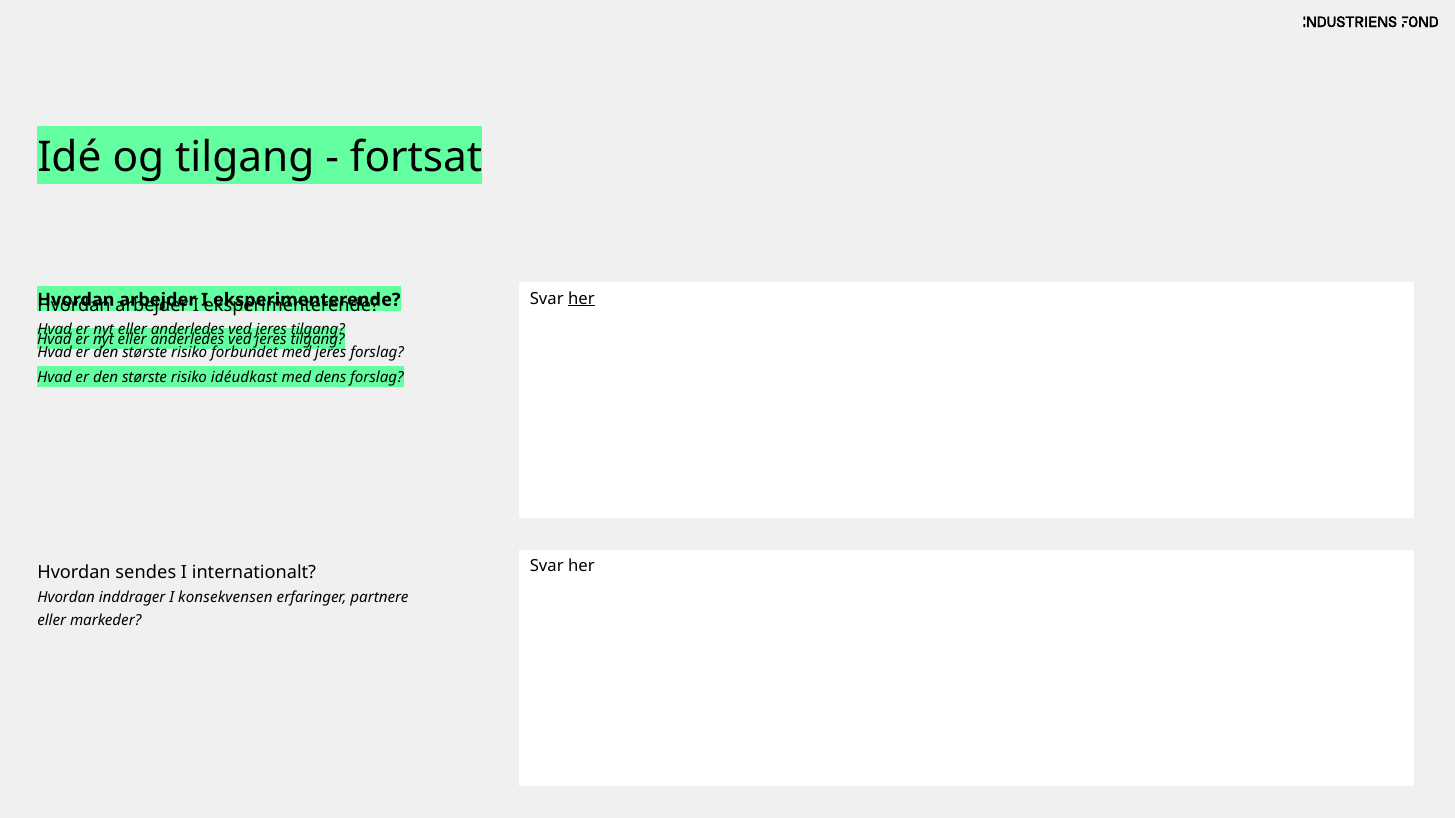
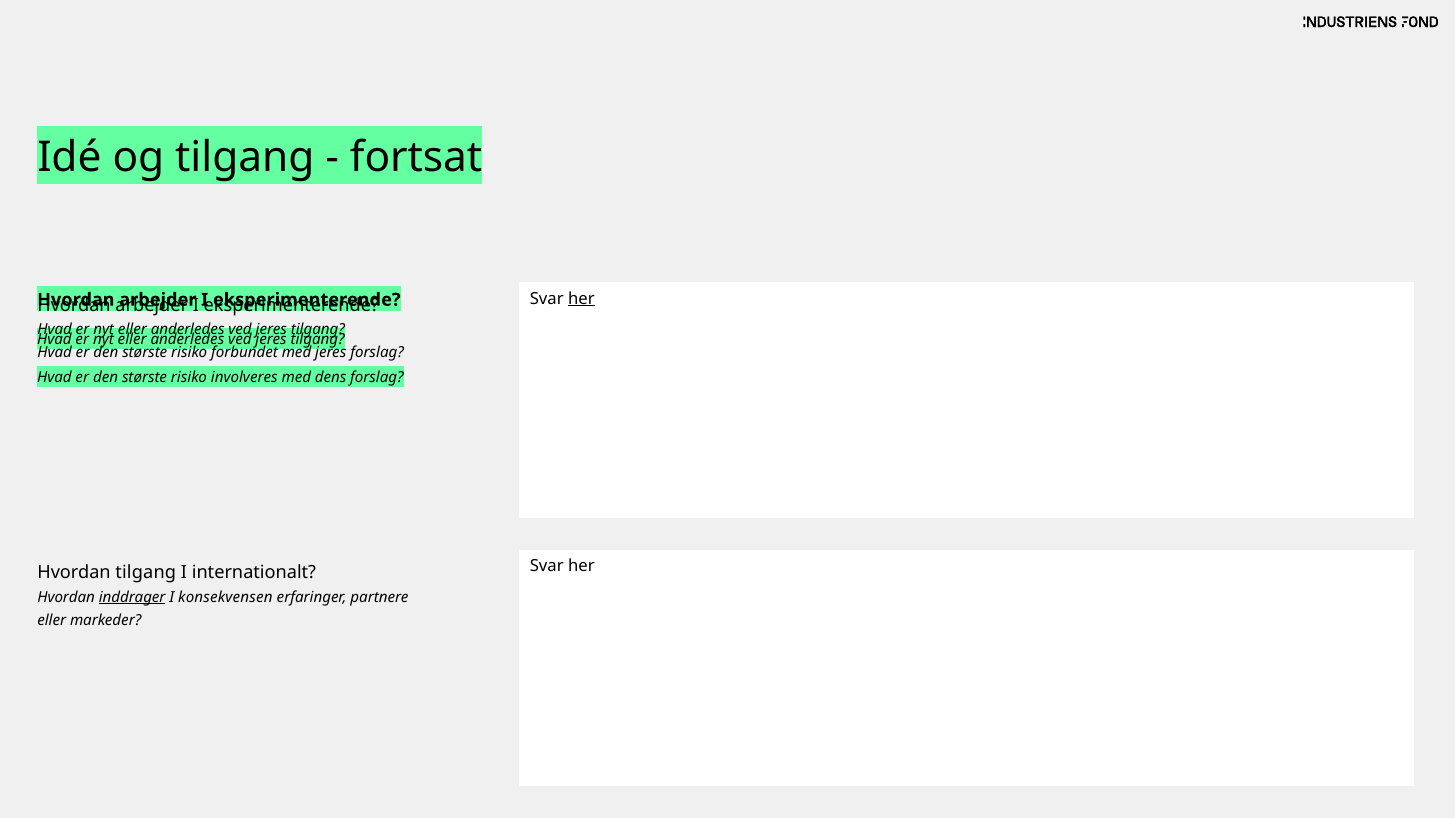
idéudkast: idéudkast -> involveres (244, 377)
Hvordan sendes: sendes -> tilgang (146, 573)
inddrager underline: none -> present (132, 598)
